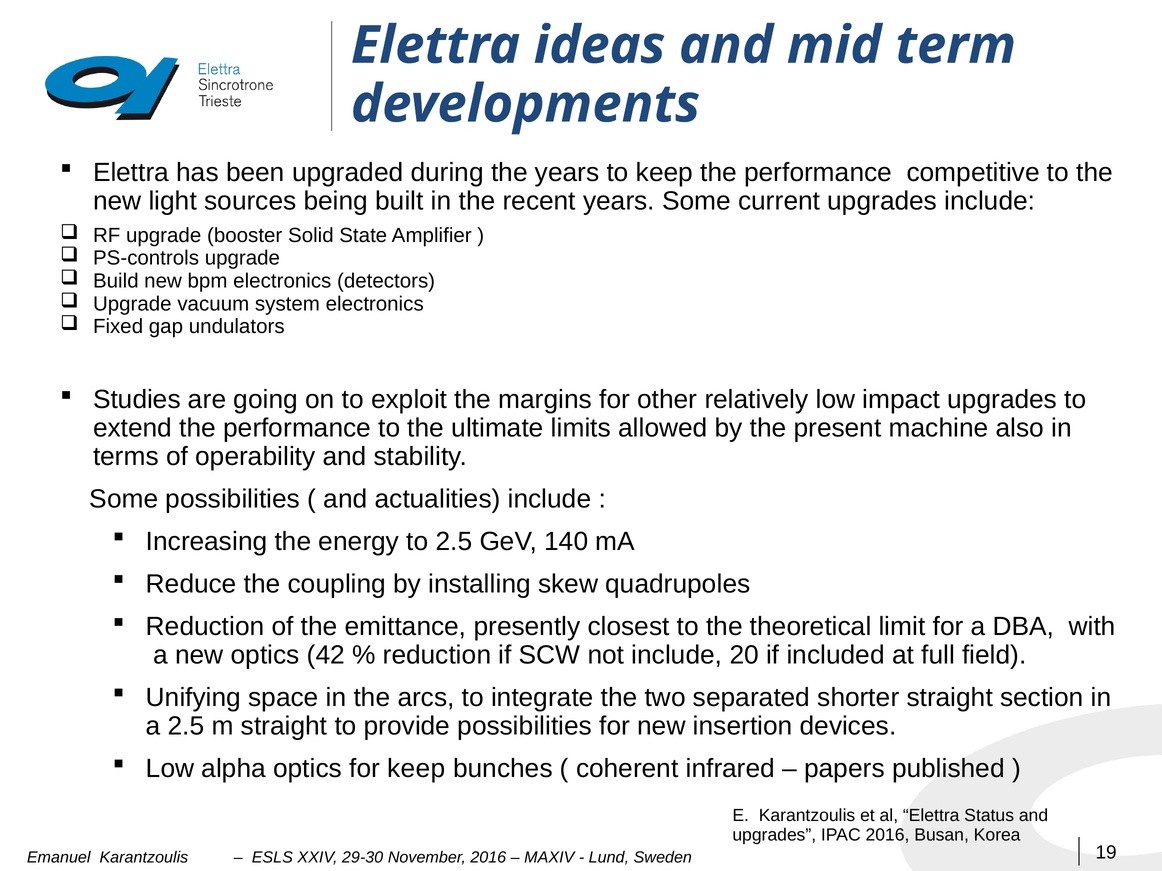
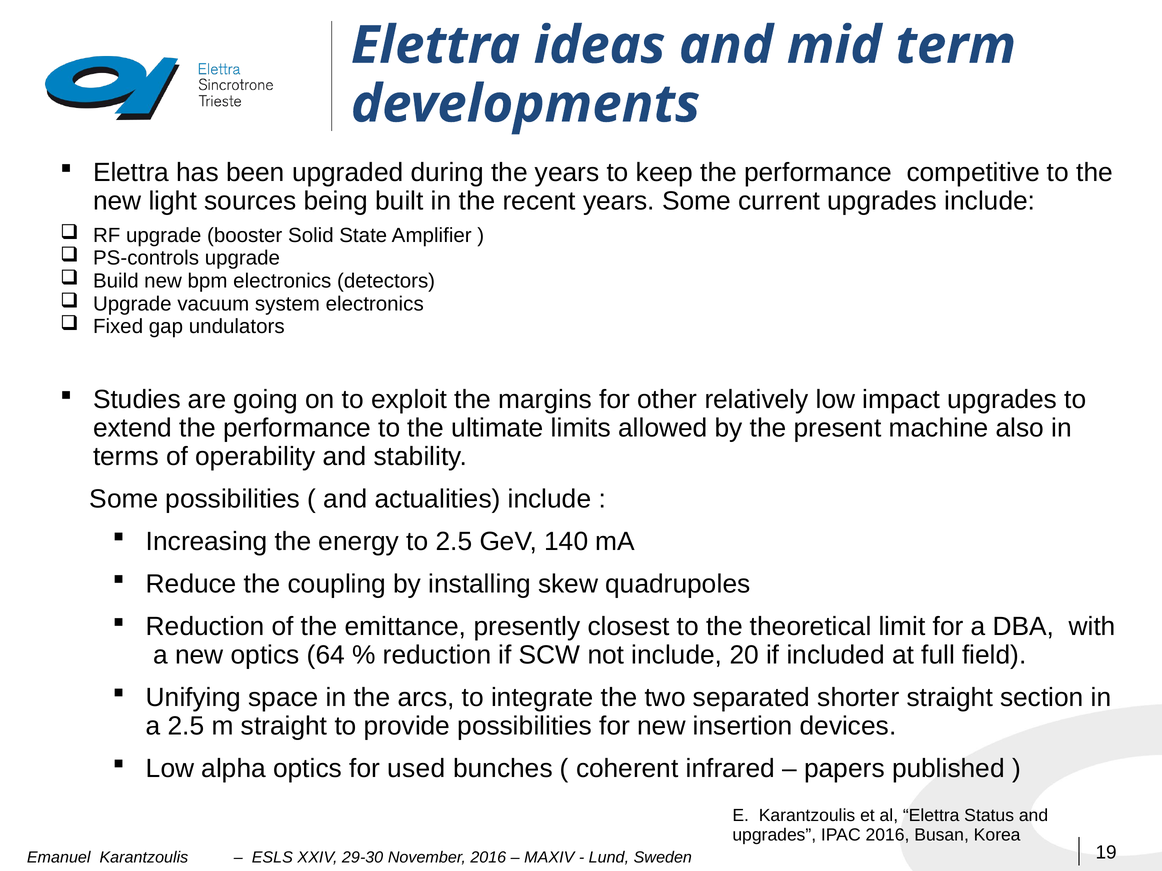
42: 42 -> 64 (326, 655)
for keep: keep -> used (416, 769)
